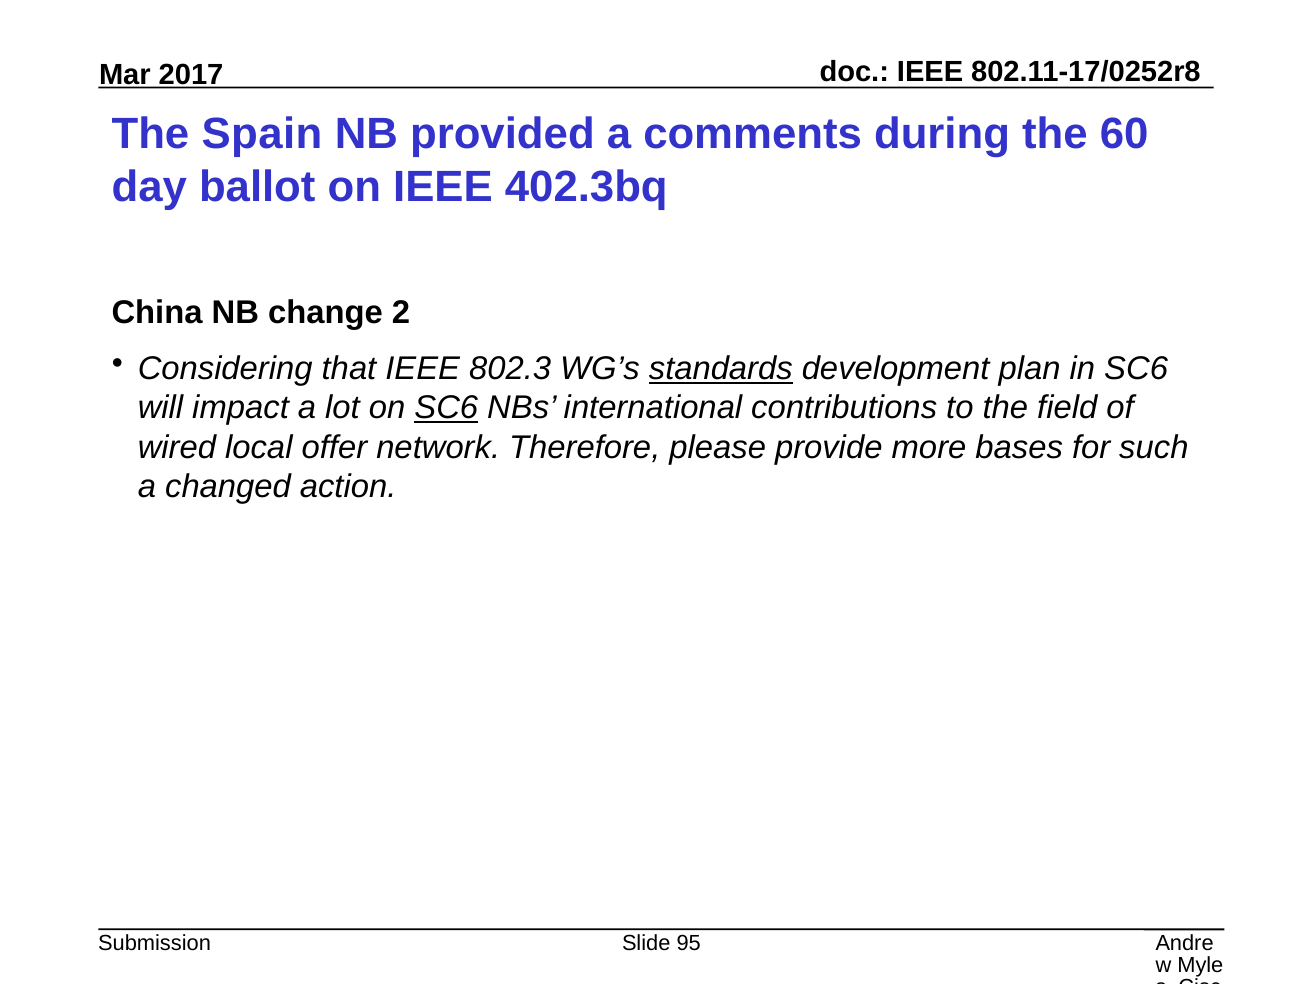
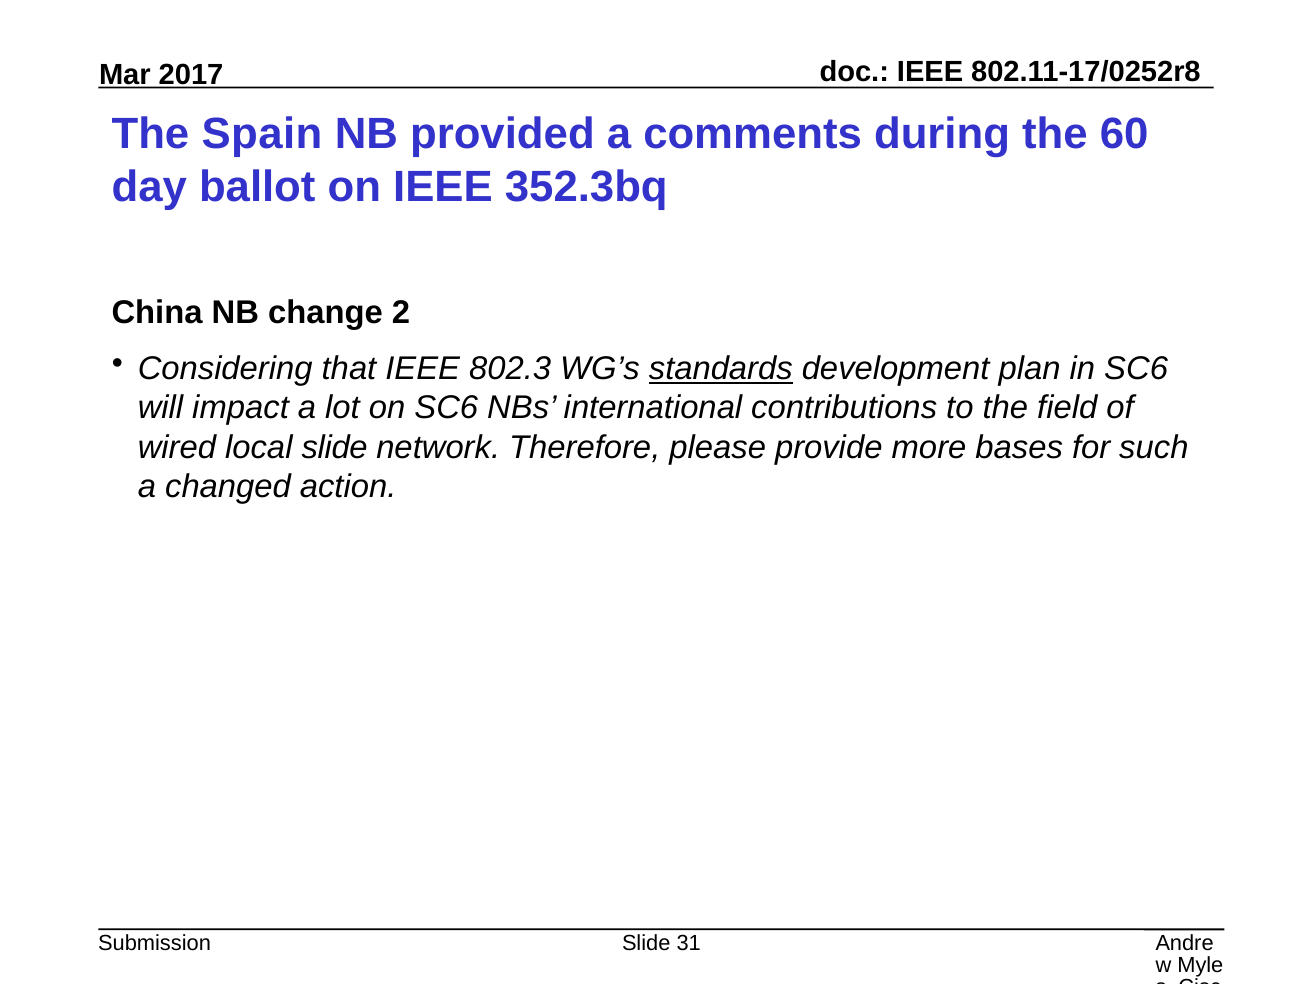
402.3bq: 402.3bq -> 352.3bq (586, 187)
SC6 underline: present -> none (446, 408)
local offer: offer -> slide (335, 447)
95: 95 -> 31 (689, 944)
